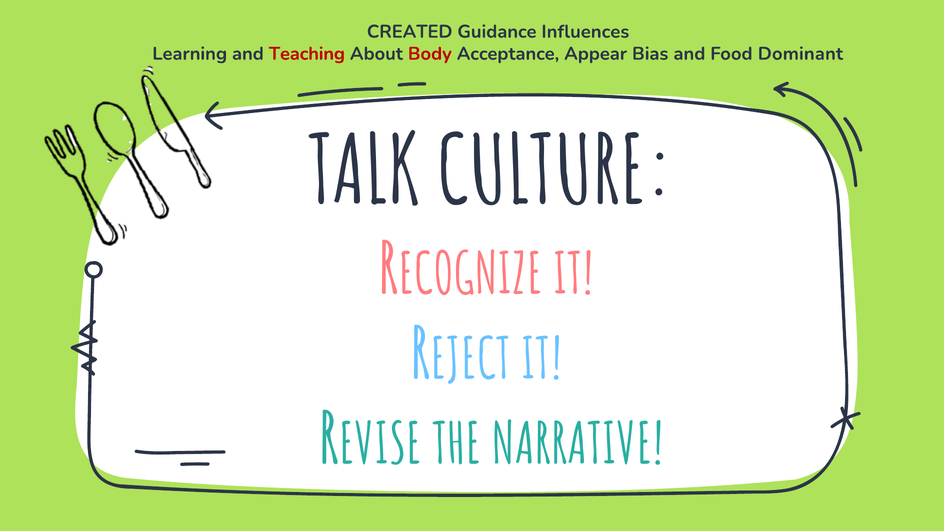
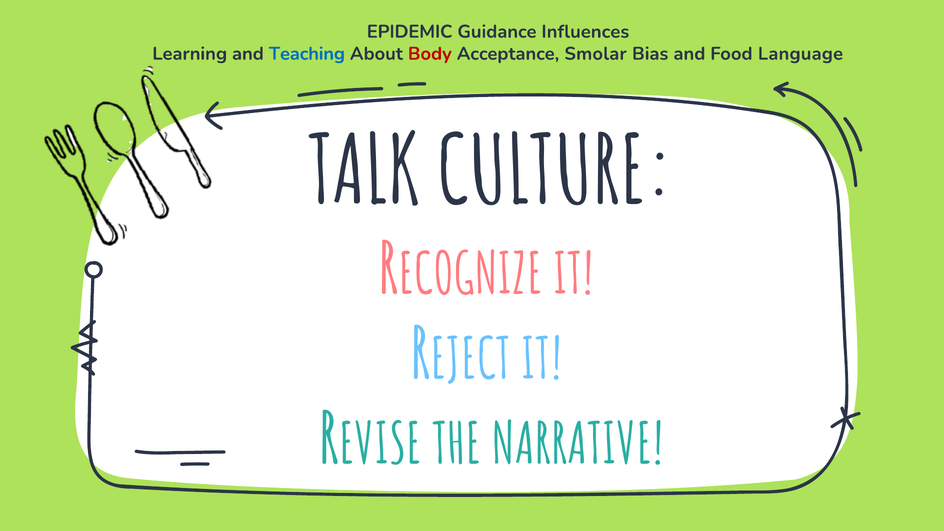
CREATED: CREATED -> EPIDEMIC (410, 32)
Teaching colour: red -> blue (307, 54)
Appear: Appear -> Smolar (596, 54)
Dominant: Dominant -> Language (800, 54)
